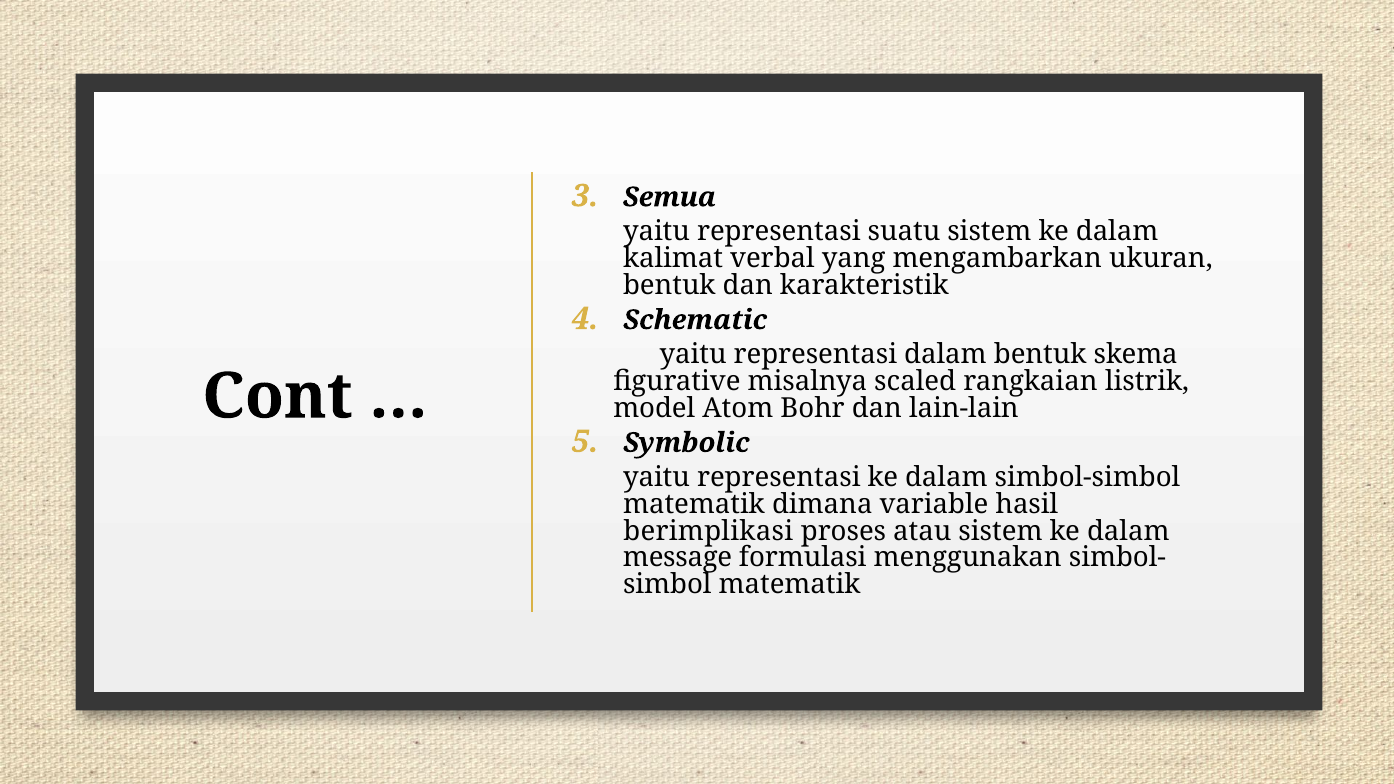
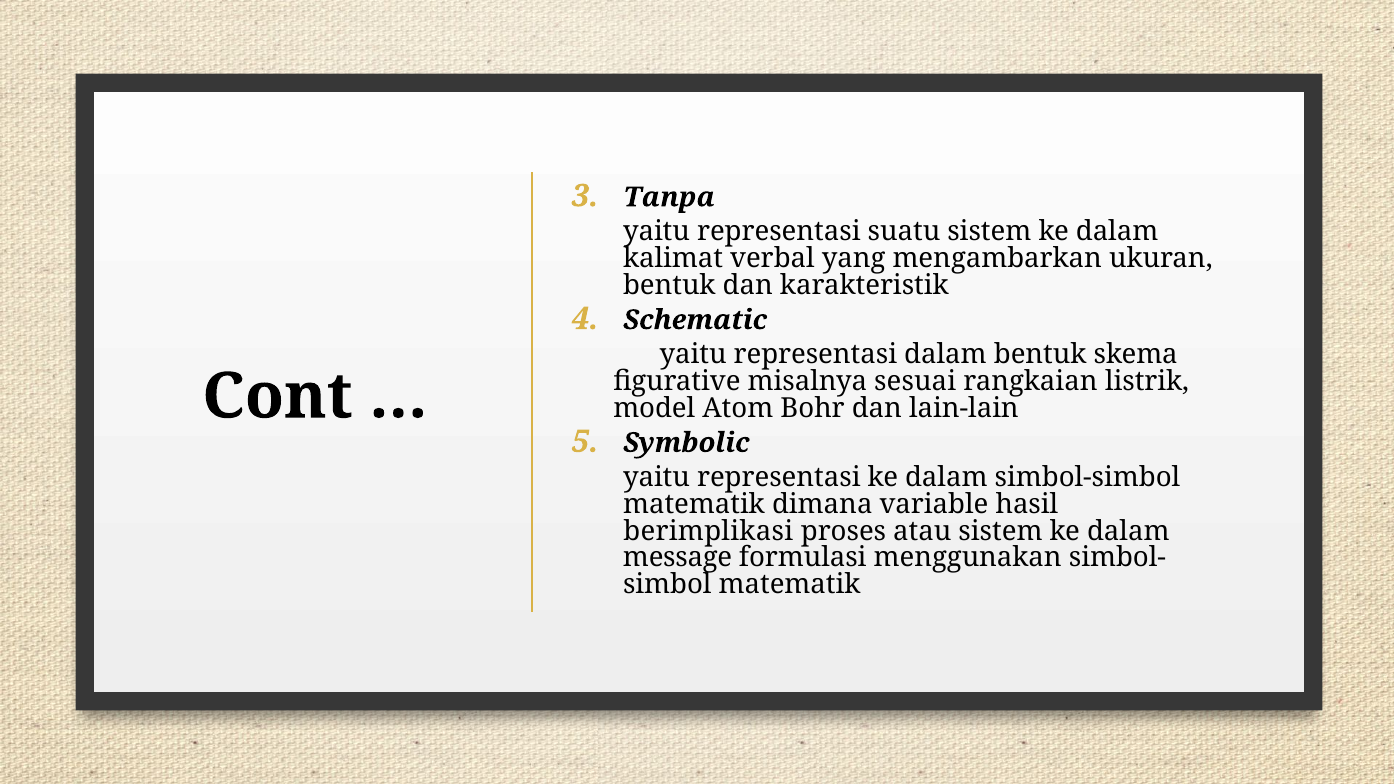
Semua: Semua -> Tanpa (669, 197)
scaled: scaled -> sesuai (915, 381)
